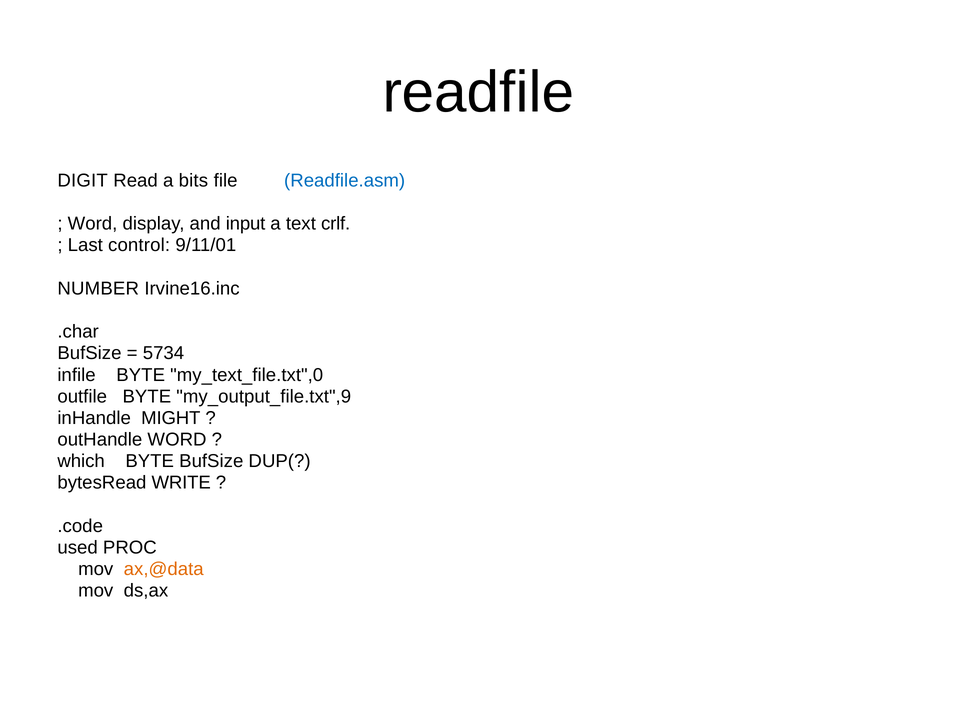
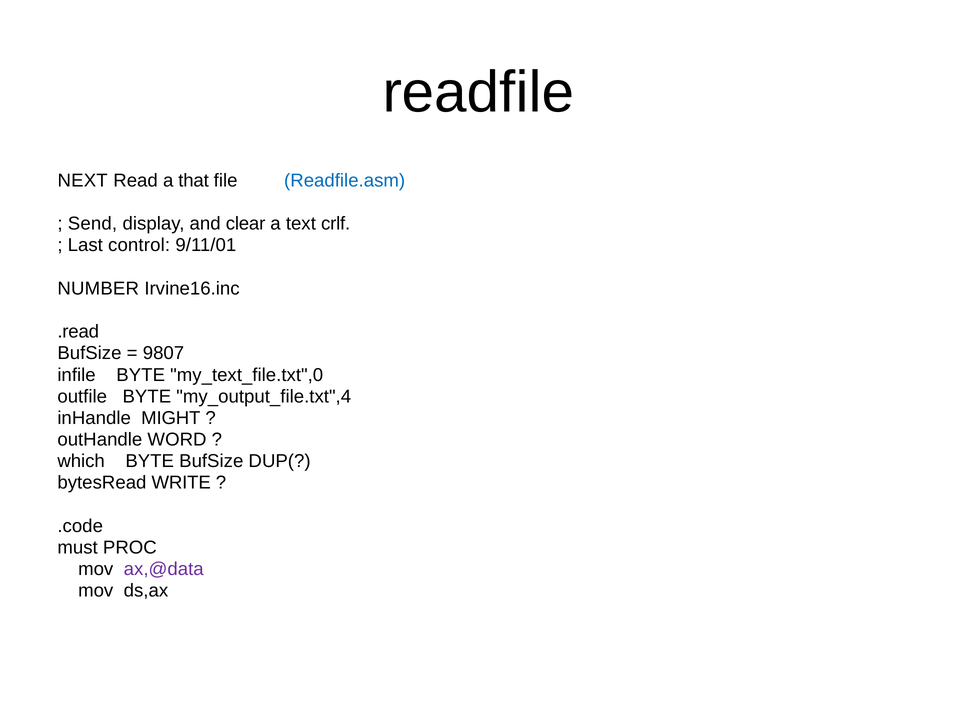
DIGIT: DIGIT -> NEXT (83, 180)
bits: bits -> that (194, 180)
Word: Word -> Send (92, 224)
input: input -> clear (246, 224)
.char: .char -> .read (78, 332)
5734: 5734 -> 9807 (163, 353)
my_output_file.txt",9: my_output_file.txt",9 -> my_output_file.txt",4 (264, 396)
used: used -> must (78, 547)
ax,@data colour: orange -> purple (164, 569)
